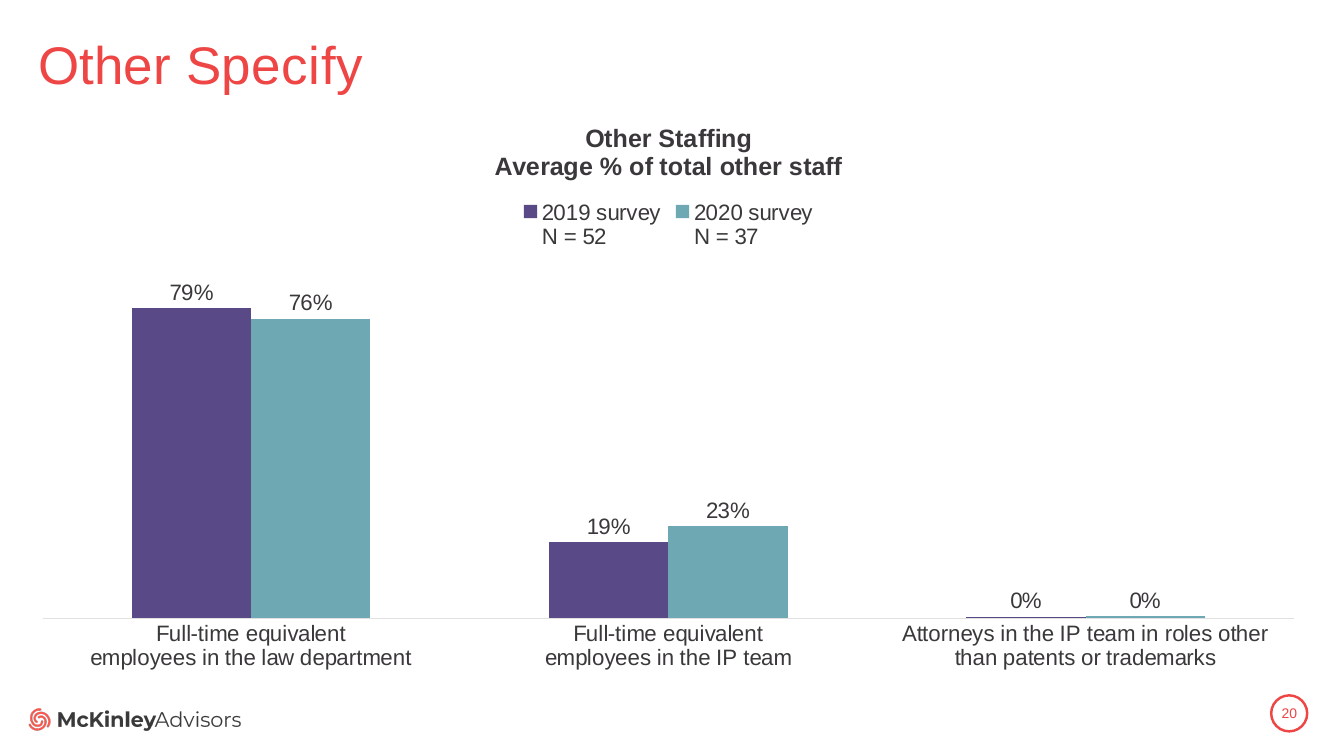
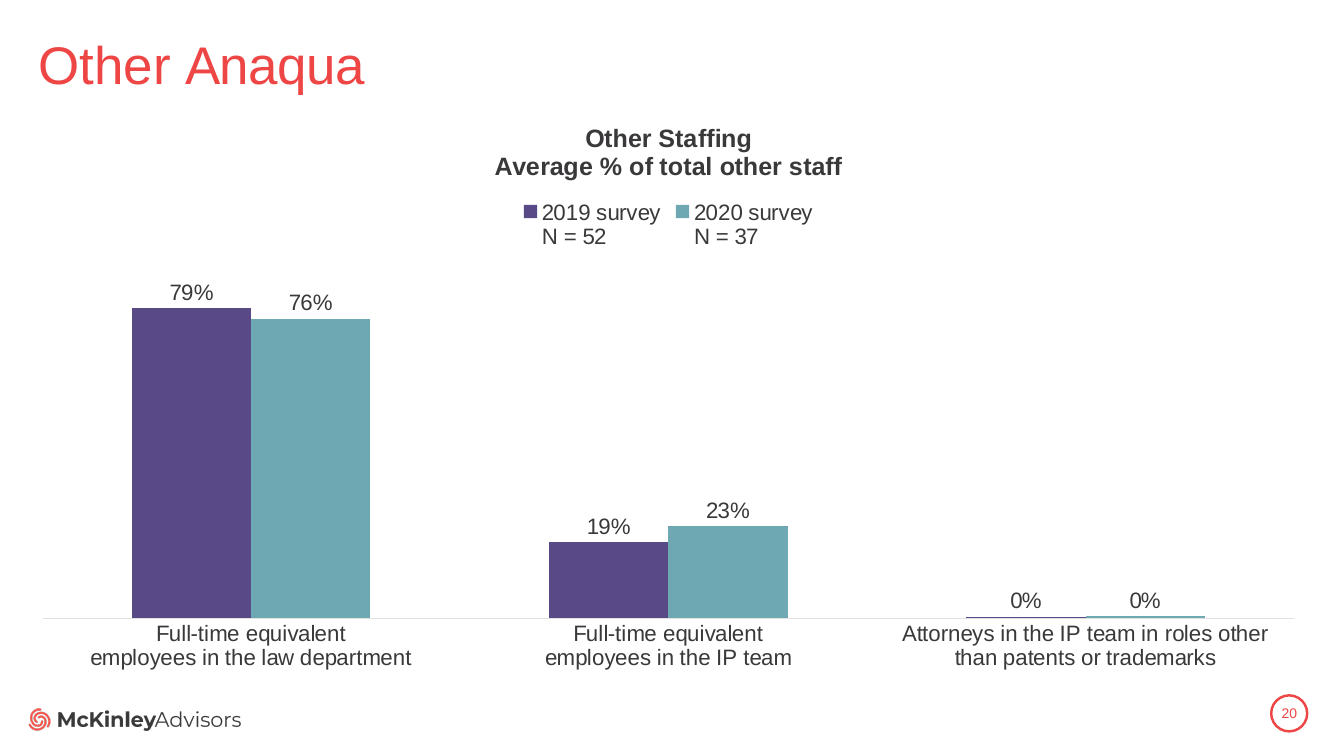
Specify: Specify -> Anaqua (275, 67)
